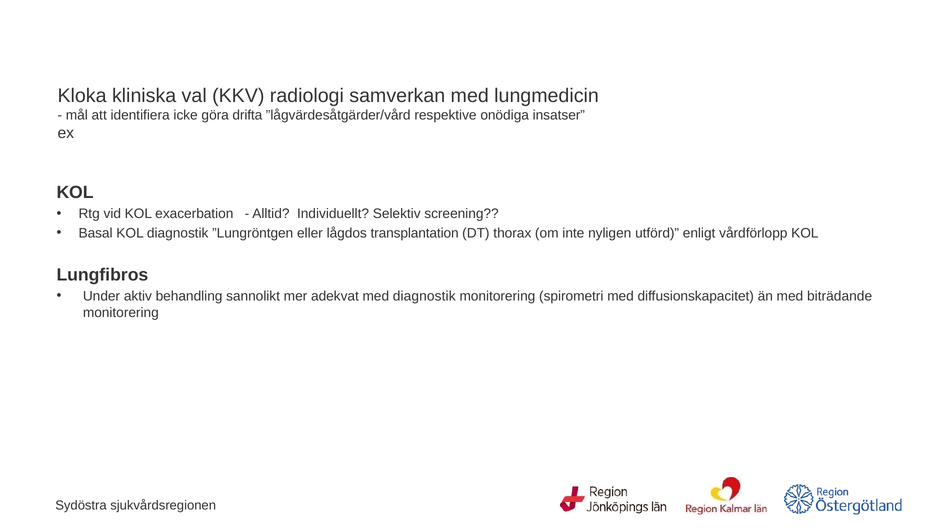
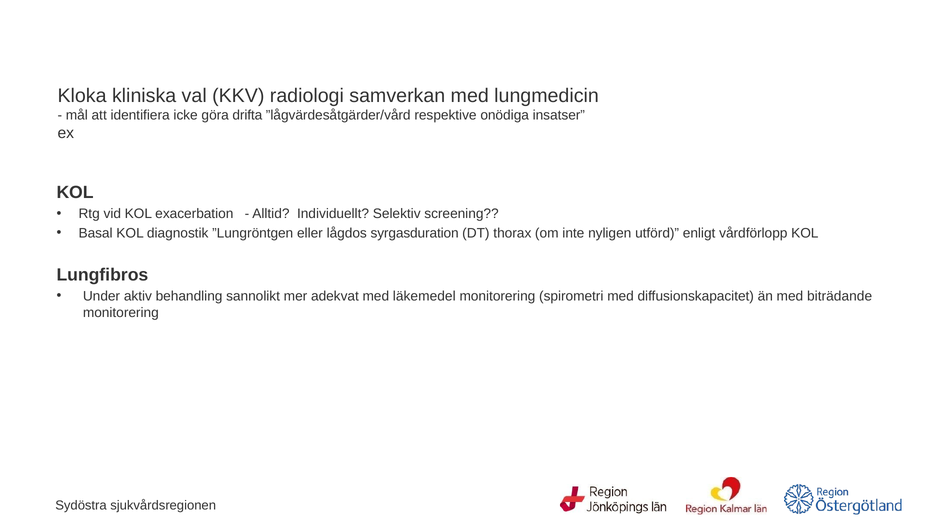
transplantation: transplantation -> syrgasduration (415, 233)
med diagnostik: diagnostik -> läkemedel (424, 296)
